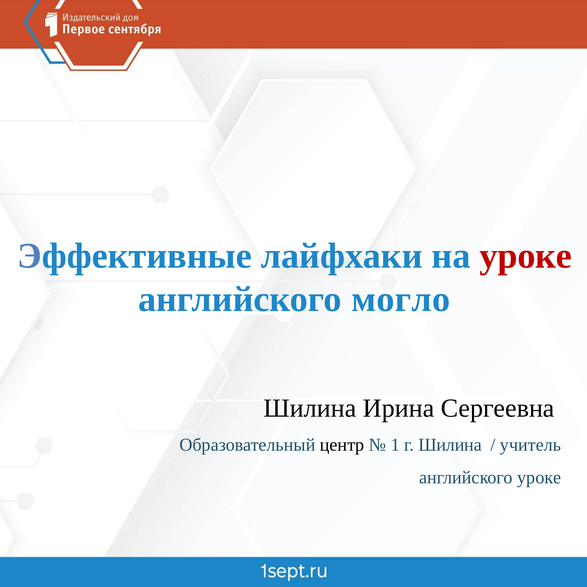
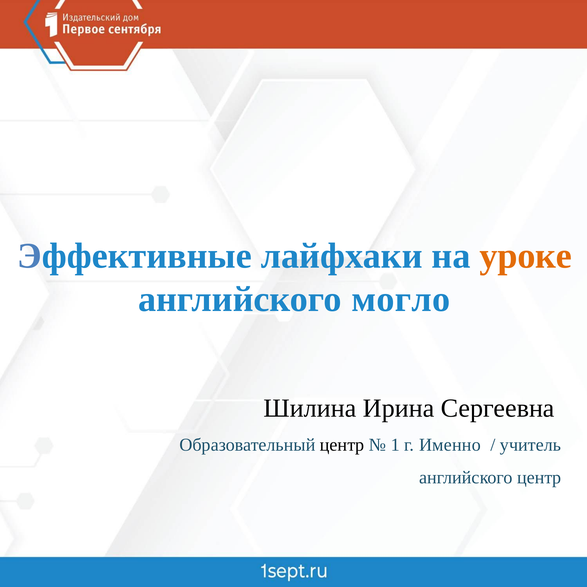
уроке colour: red -> orange (526, 256)
г Шилина: Шилина -> Именно (450, 445)
английского уроке: уроке -> центр (539, 477)
